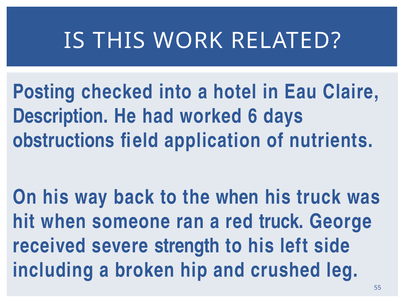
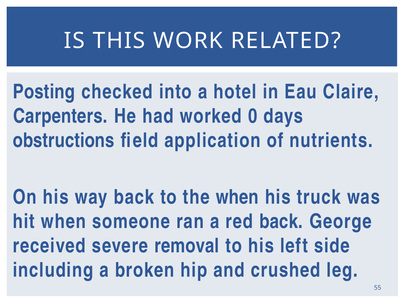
Description: Description -> Carpenters (60, 116)
6: 6 -> 0 (253, 116)
red truck: truck -> back (281, 221)
strength: strength -> removal (187, 246)
